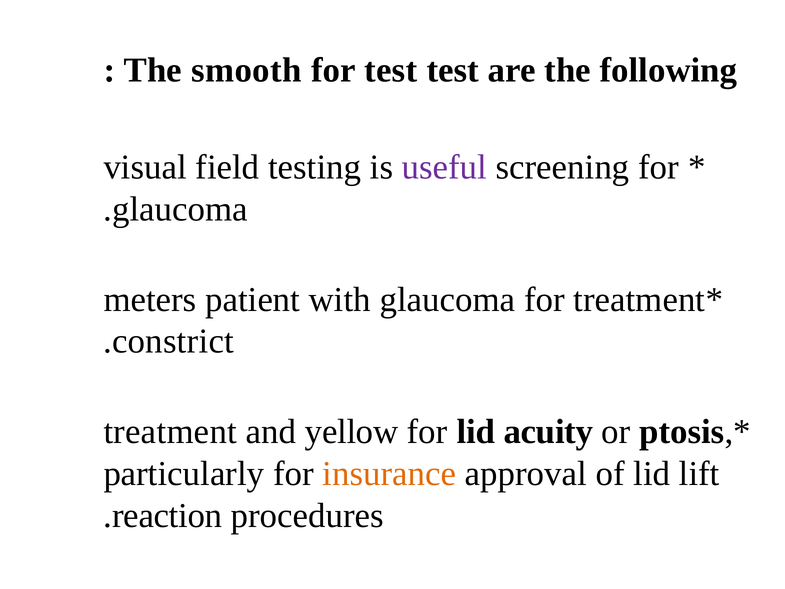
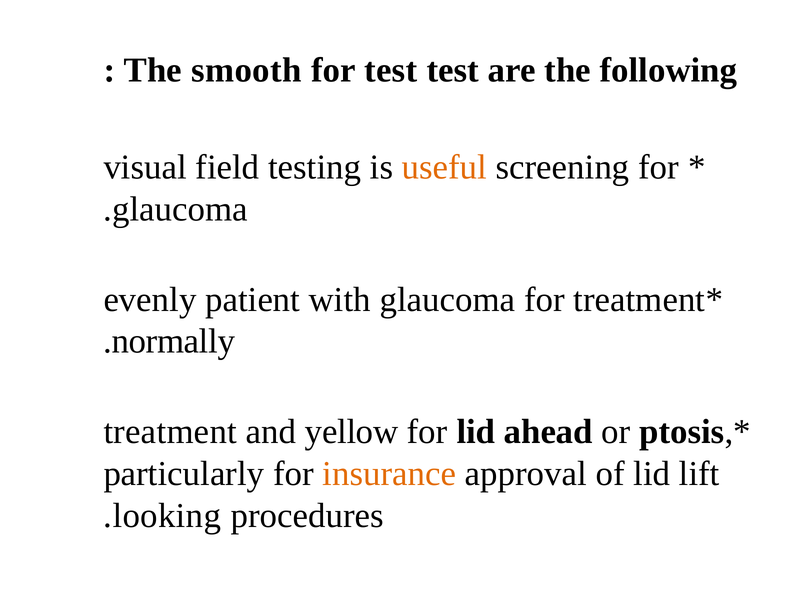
useful colour: purple -> orange (444, 167)
meters: meters -> evenly (150, 299)
constrict: constrict -> normally (173, 341)
acuity: acuity -> ahead (548, 432)
reaction: reaction -> looking (167, 515)
